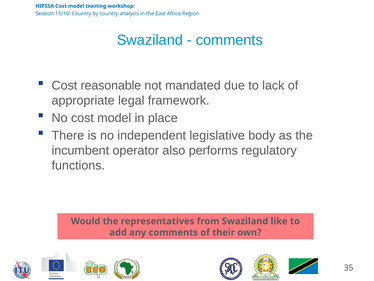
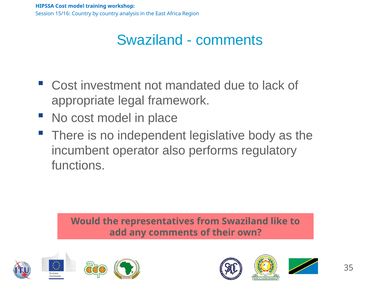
reasonable: reasonable -> investment (111, 85)
